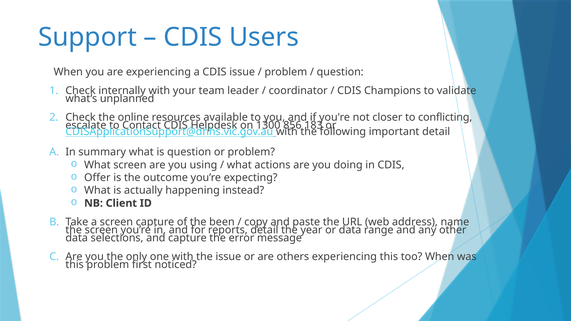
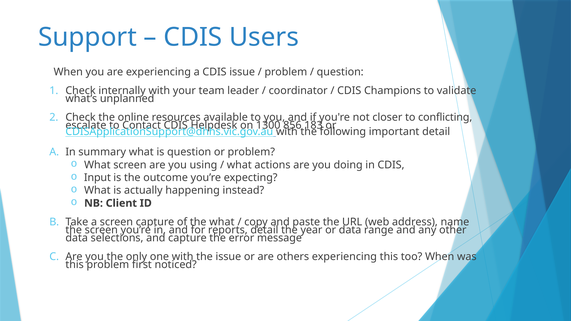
Offer: Offer -> Input (97, 178)
the been: been -> what (222, 222)
